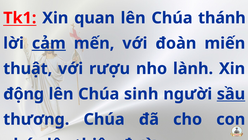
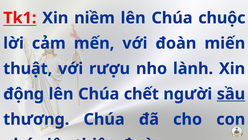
quan: quan -> niềm (95, 18)
thánh: thánh -> chuộc (222, 18)
cảm underline: present -> none (49, 43)
sinh: sinh -> chết (141, 94)
